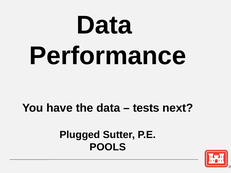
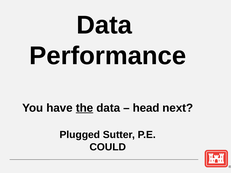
the underline: none -> present (84, 108)
tests: tests -> head (146, 108)
POOLS: POOLS -> COULD (108, 147)
